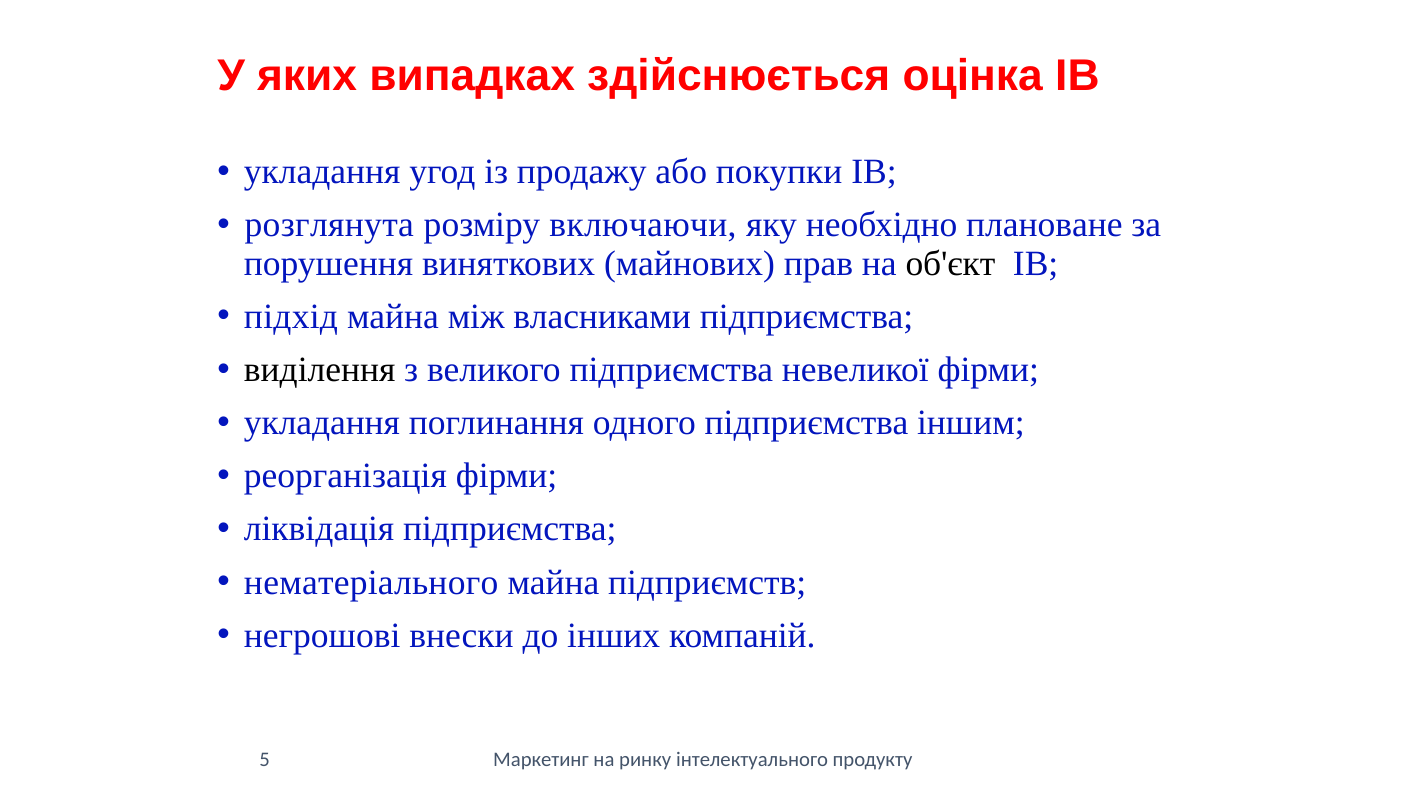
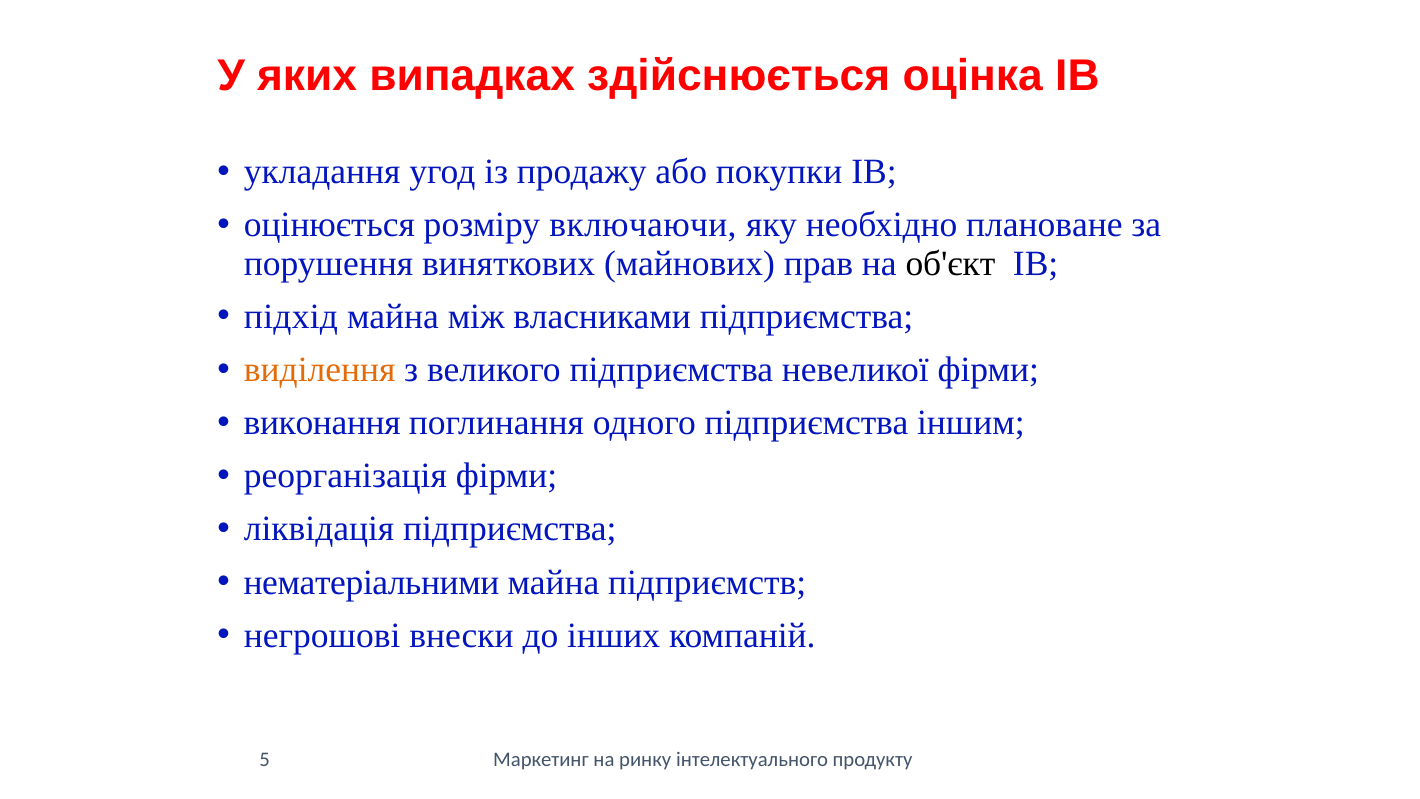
розглянута: розглянута -> оцінюється (329, 225)
виділення colour: black -> orange (320, 370)
укладання: укладання -> виконання (322, 423)
нематеріального: нематеріального -> нематеріальними (372, 582)
